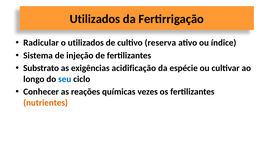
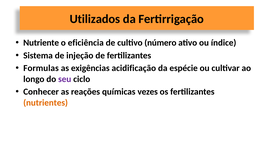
Radicular: Radicular -> Nutriente (41, 43)
o utilizados: utilizados -> eficiência (86, 43)
reserva: reserva -> número (160, 43)
Substrato: Substrato -> Formulas (41, 68)
seu colour: blue -> purple (65, 79)
